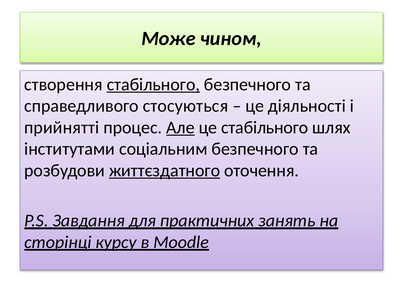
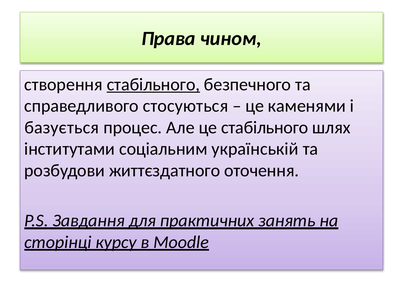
Може: Може -> Права (168, 39)
діяльності: діяльності -> каменями (307, 106)
прийнятті: прийнятті -> базується (62, 128)
Але underline: present -> none (180, 128)
соціальним безпечного: безпечного -> українській (255, 149)
життєздатного underline: present -> none (165, 171)
